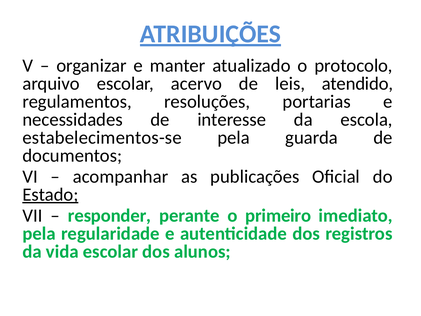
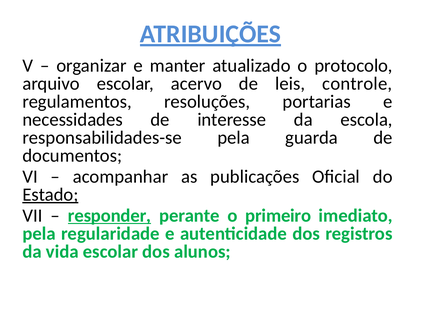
atendido: atendido -> controle (357, 84)
estabelecimentos-se: estabelecimentos-se -> responsabilidades-se (102, 138)
responder underline: none -> present (110, 215)
